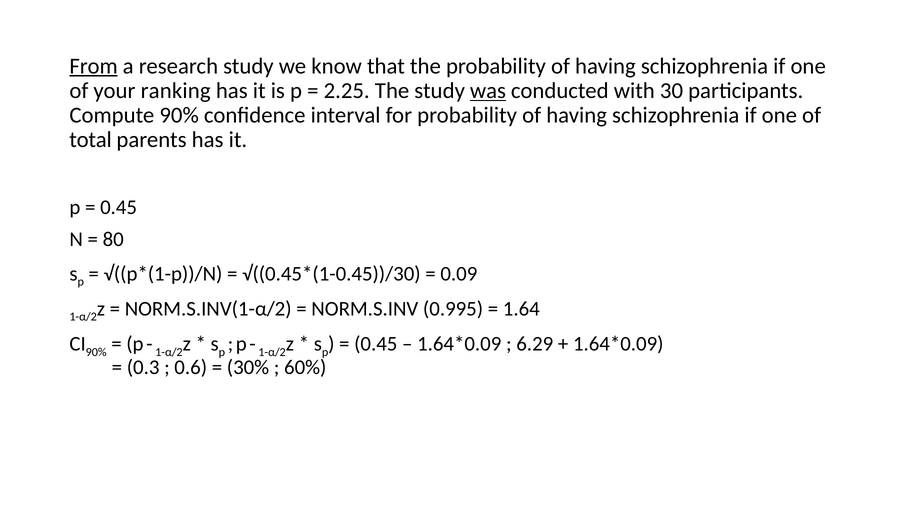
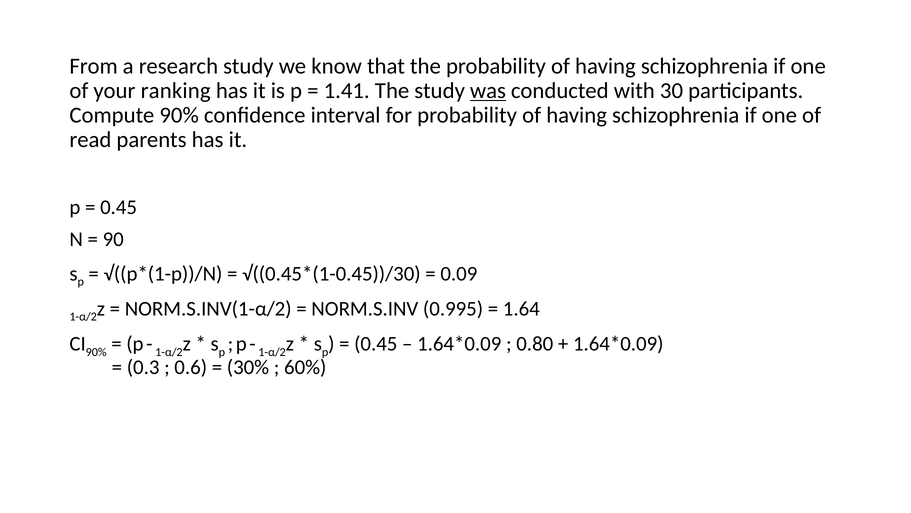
From underline: present -> none (94, 66)
2.25: 2.25 -> 1.41 (347, 91)
total: total -> read (90, 140)
80: 80 -> 90 (113, 239)
6.29: 6.29 -> 0.80 (535, 344)
